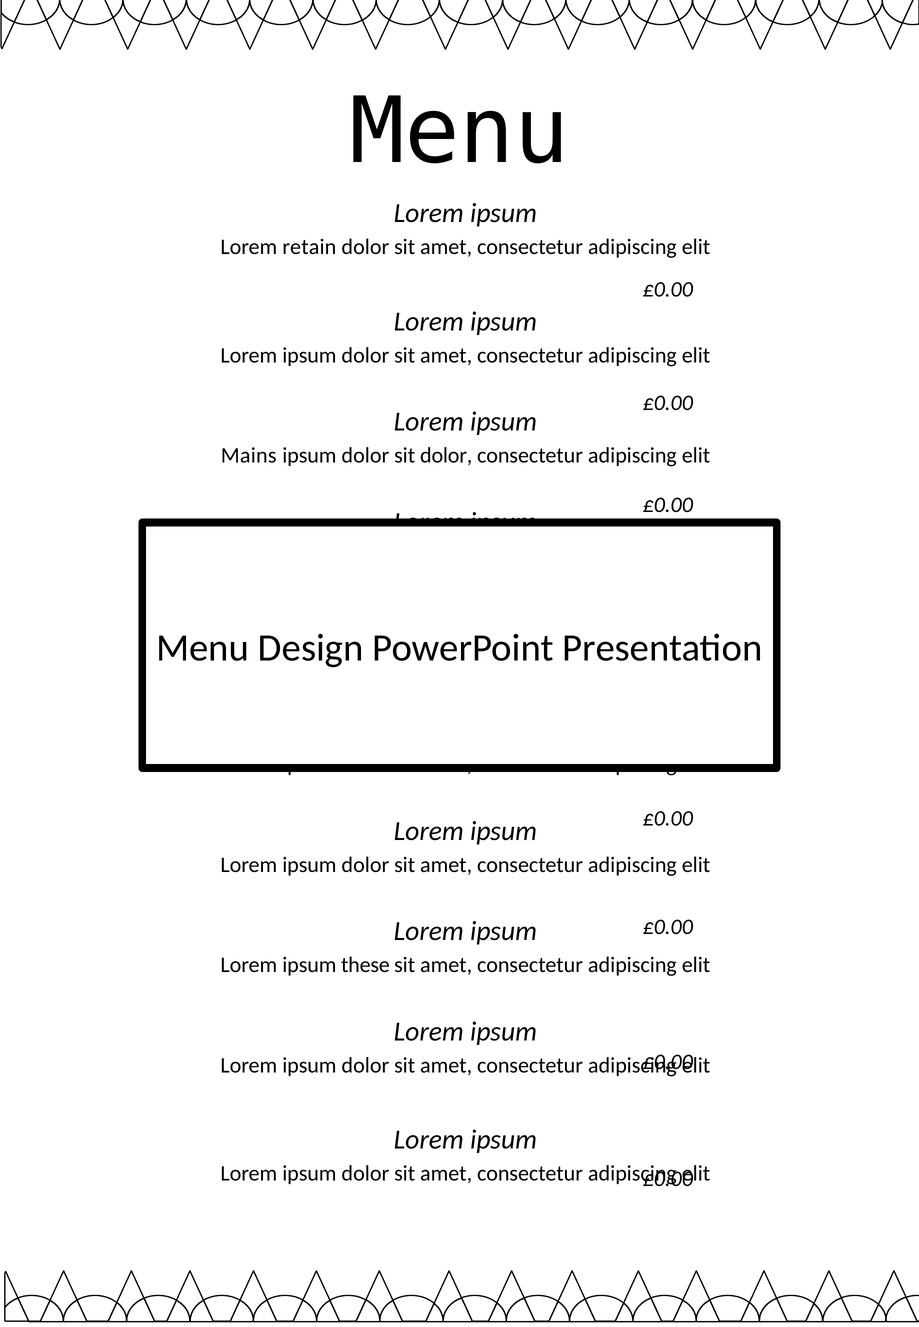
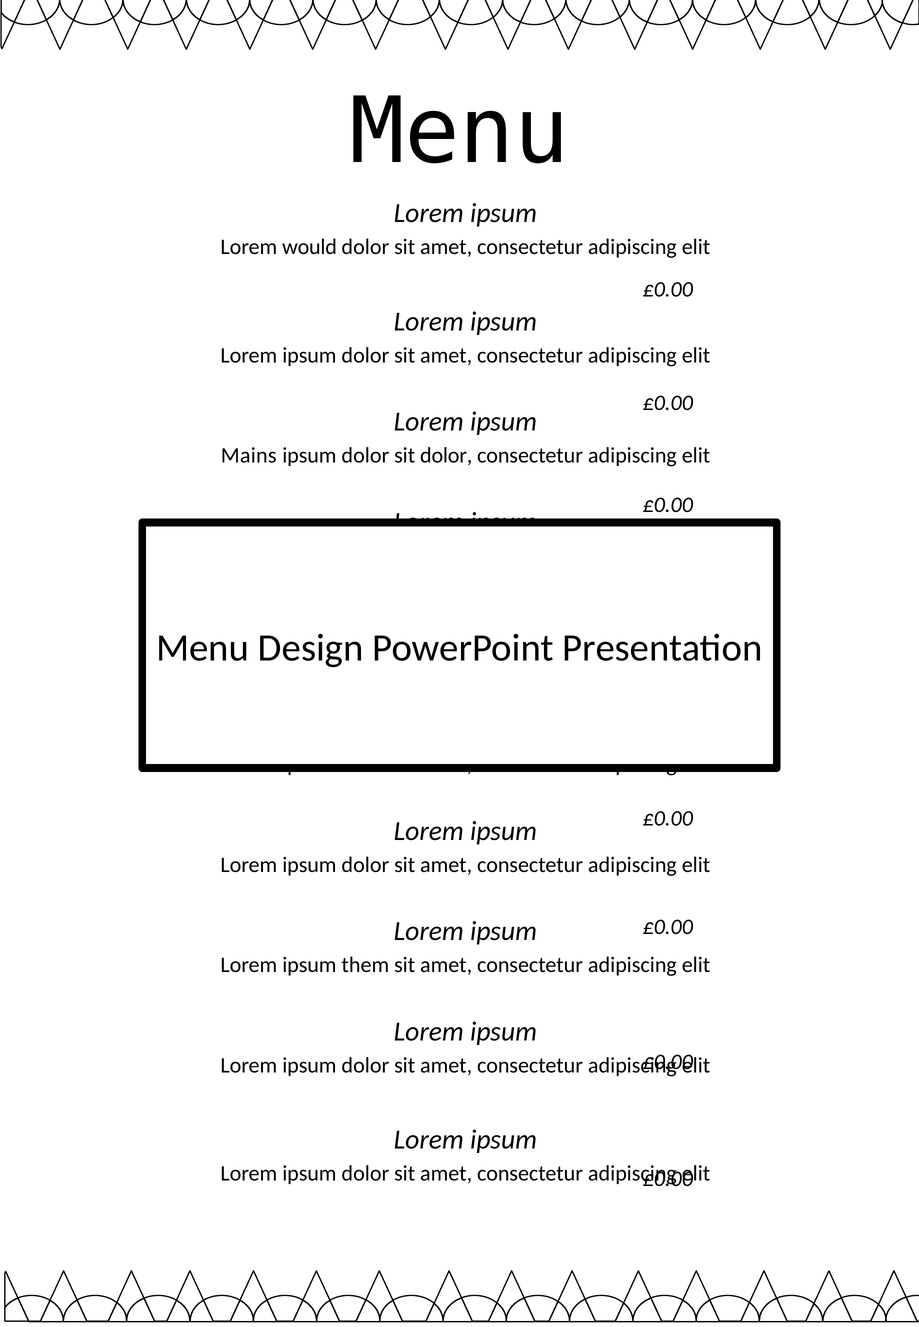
retain: retain -> would (309, 247)
these: these -> them (365, 965)
